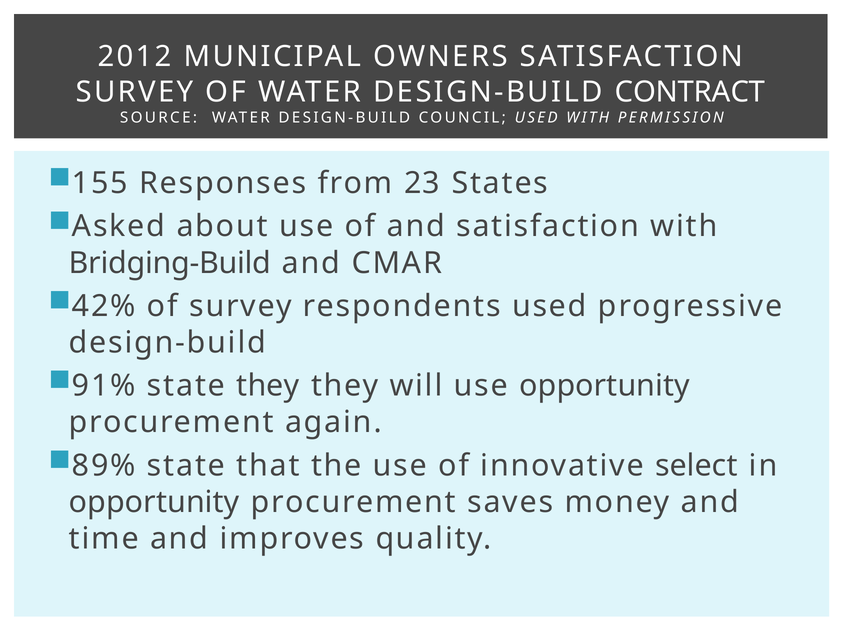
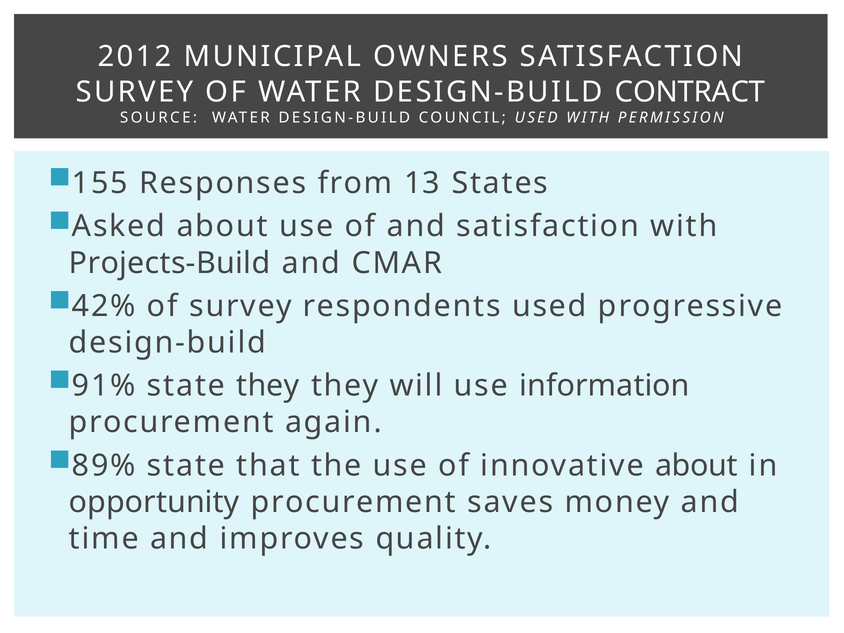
23: 23 -> 13 (422, 183)
Bridging-Build: Bridging-Build -> Projects-Build (170, 263)
use opportunity: opportunity -> information (605, 386)
innovative select: select -> about (697, 465)
